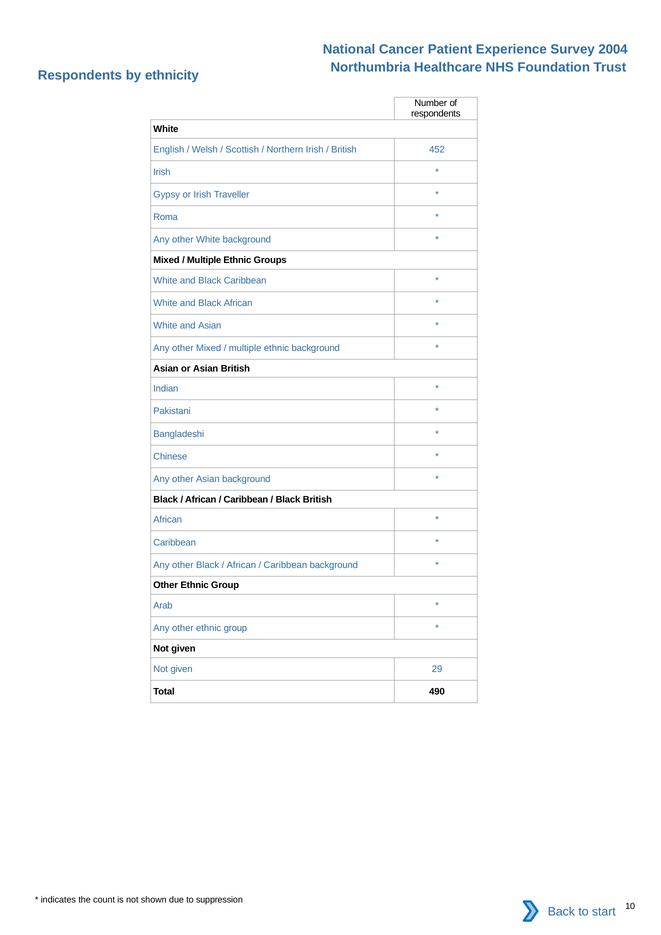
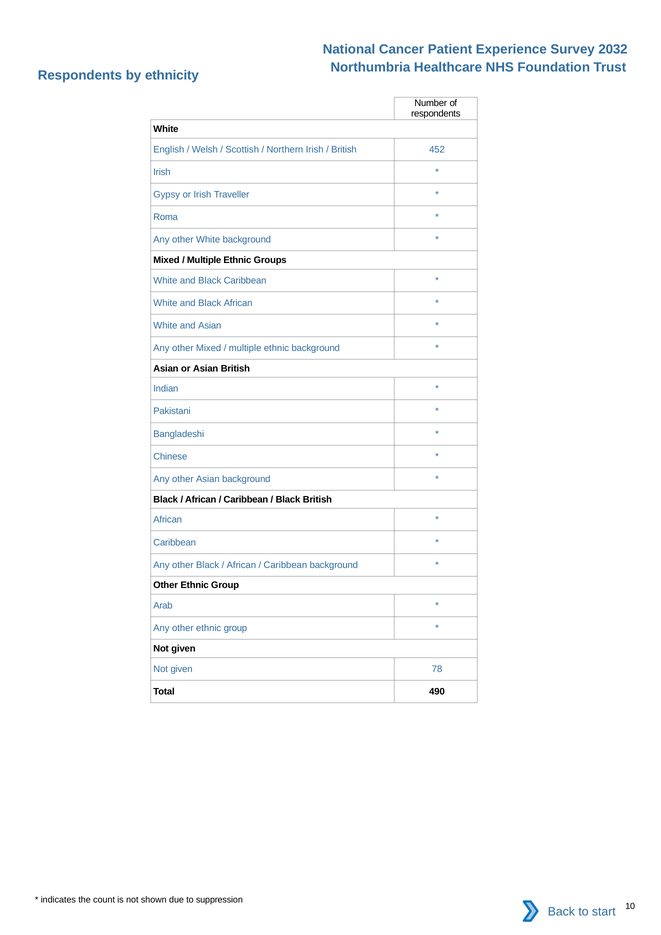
2004: 2004 -> 2032 (613, 49)
29: 29 -> 78 (437, 669)
